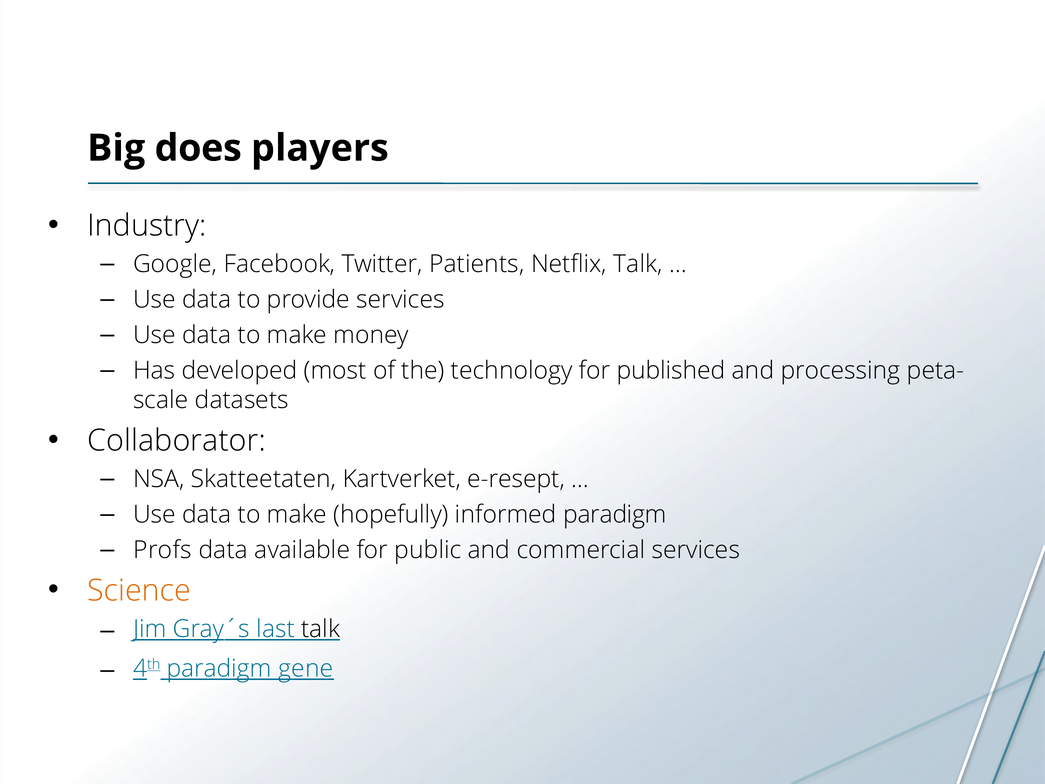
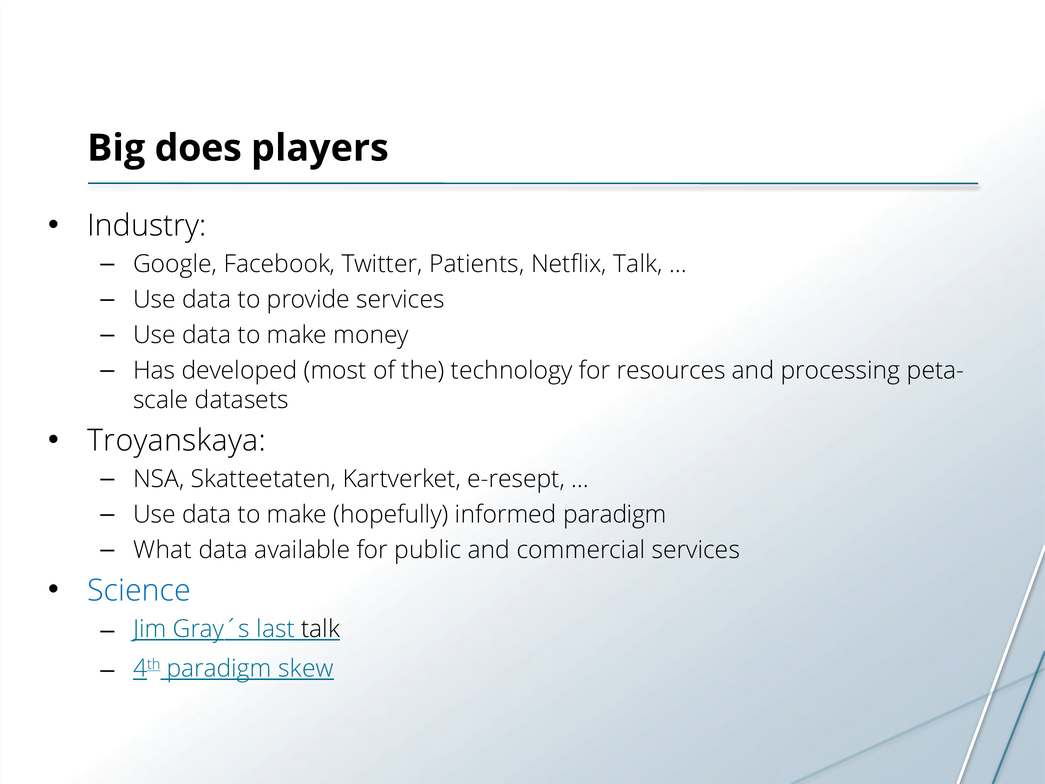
published: published -> resources (671, 371)
Collaborator: Collaborator -> Troyanskaya (177, 441)
Profs: Profs -> What (163, 550)
Science colour: orange -> blue (139, 590)
gene: gene -> skew (306, 668)
